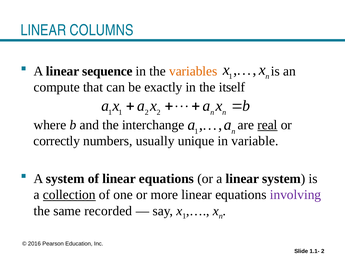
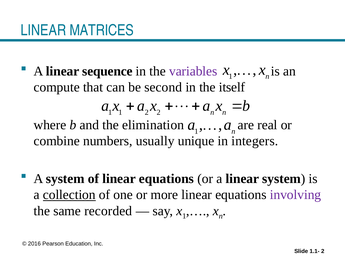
COLUMNS: COLUMNS -> MATRICES (102, 30)
variables colour: orange -> purple (193, 71)
exactly: exactly -> second (163, 87)
interchange: interchange -> elimination (153, 125)
real underline: present -> none (267, 125)
correctly: correctly -> combine (57, 141)
variable: variable -> integers (255, 141)
